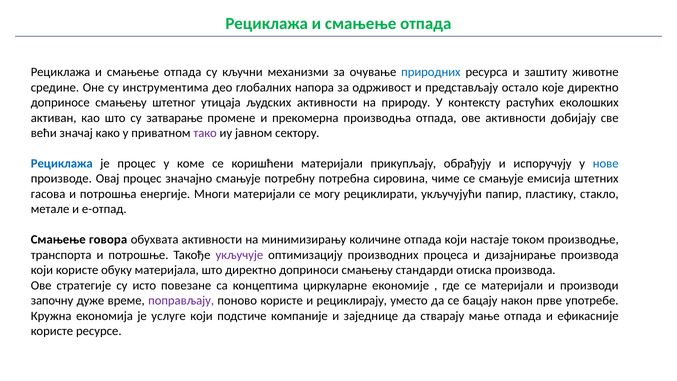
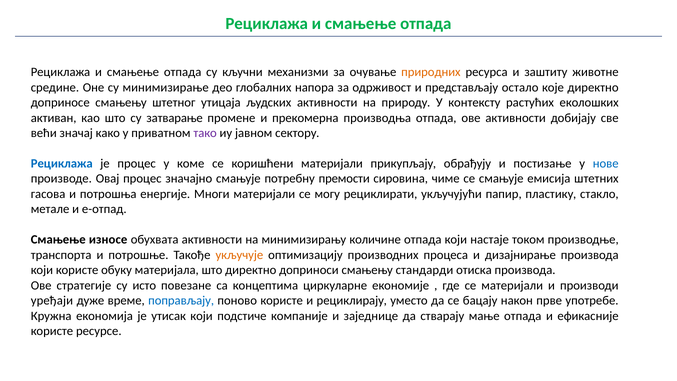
природних colour: blue -> orange (431, 72)
инструментима: инструментима -> минимизирање (166, 87)
испоручују: испоручују -> постизање (542, 163)
потребна: потребна -> премости (344, 179)
говора: говора -> износе (108, 240)
укључује colour: purple -> orange (239, 255)
започну: започну -> уређаји (52, 301)
поправљају colour: purple -> blue (181, 301)
услуге: услуге -> утисак (169, 316)
